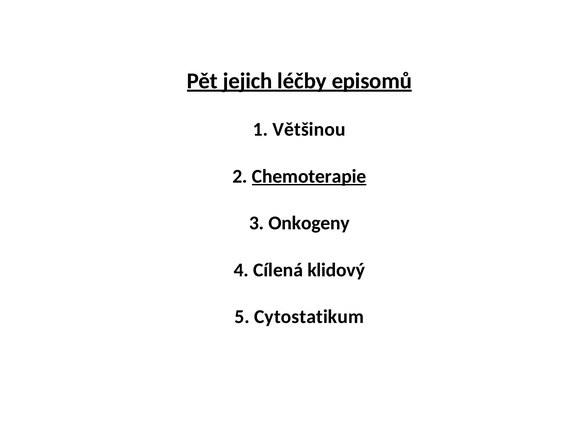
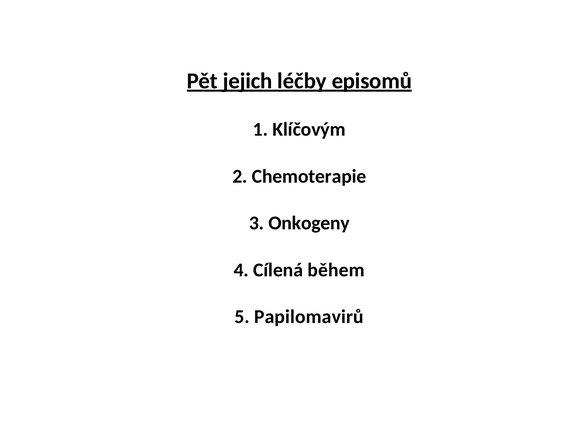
Většinou: Většinou -> Klíčovým (309, 129)
Chemoterapie underline: present -> none (309, 176)
klidový: klidový -> během (336, 270)
Cytostatikum: Cytostatikum -> Papilomavirů (309, 317)
